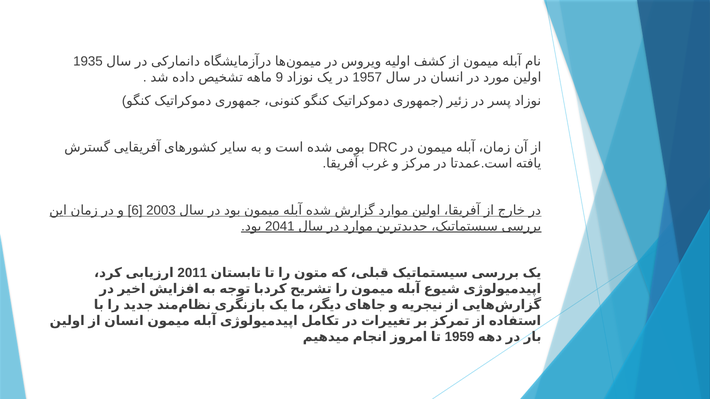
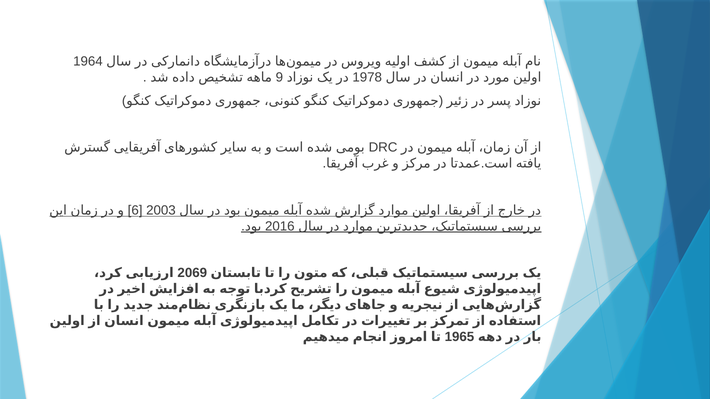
1935: 1935 -> 1964 (88, 62)
1957: 1957 -> 1978 (367, 78)
2041: 2041 -> 2016 (280, 226)
2011: 2011 -> 2069 (192, 273)
1959: 1959 -> 1965 (459, 337)
